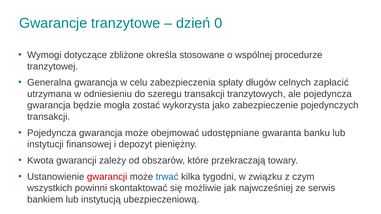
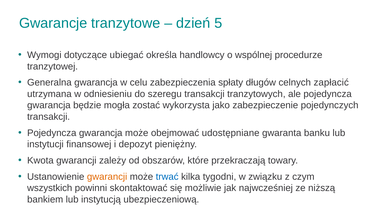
0: 0 -> 5 (218, 23)
zbliżone: zbliżone -> ubiegać (127, 55)
stosowane: stosowane -> handlowcy (202, 55)
gwarancji colour: red -> orange (107, 177)
serwis: serwis -> niższą (322, 188)
